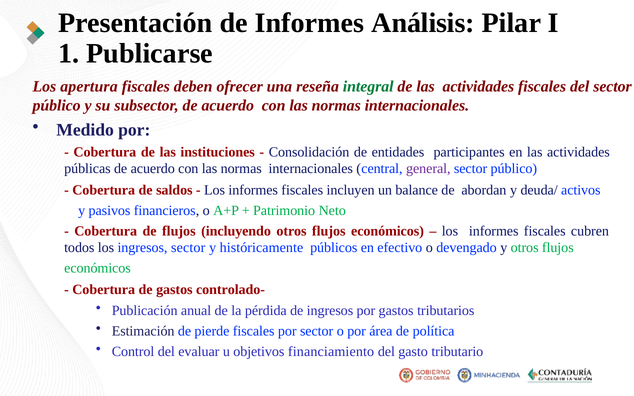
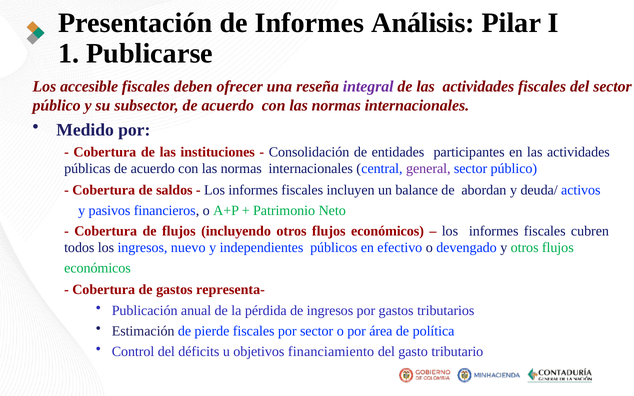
apertura: apertura -> accesible (89, 86)
integral colour: green -> purple (368, 86)
ingresos sector: sector -> nuevo (188, 248)
históricamente: históricamente -> independientes (262, 248)
controlado-: controlado- -> representa- (230, 290)
evaluar: evaluar -> déficits (199, 352)
